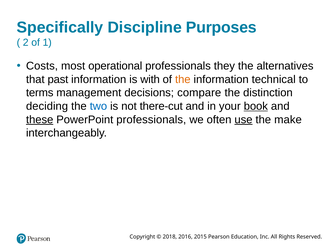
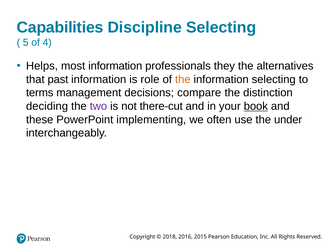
Specifically: Specifically -> Capabilities (60, 27)
Discipline Purposes: Purposes -> Selecting (221, 27)
2: 2 -> 5 (26, 43)
1: 1 -> 4 (47, 43)
Costs: Costs -> Helps (42, 66)
most operational: operational -> information (115, 66)
with: with -> role (150, 79)
information technical: technical -> selecting (274, 79)
two colour: blue -> purple (98, 106)
these underline: present -> none (40, 119)
PowerPoint professionals: professionals -> implementing (151, 119)
use underline: present -> none (243, 119)
make: make -> under (288, 119)
